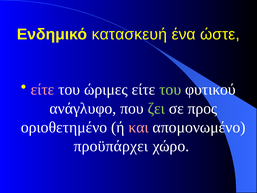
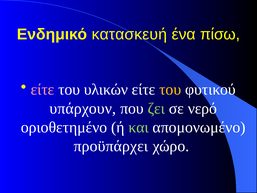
ώστε: ώστε -> πίσω (220, 34)
ώριμες: ώριμες -> υλικών (106, 89)
του colour: light green -> yellow (170, 89)
ανάγλυφο: ανάγλυφο -> υπάρχουν (83, 108)
προς: προς -> νερό (202, 108)
και colour: pink -> light green (139, 127)
